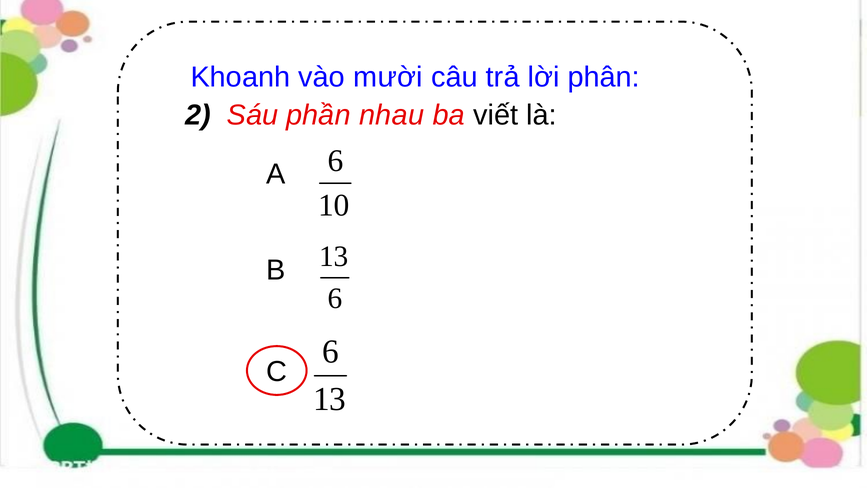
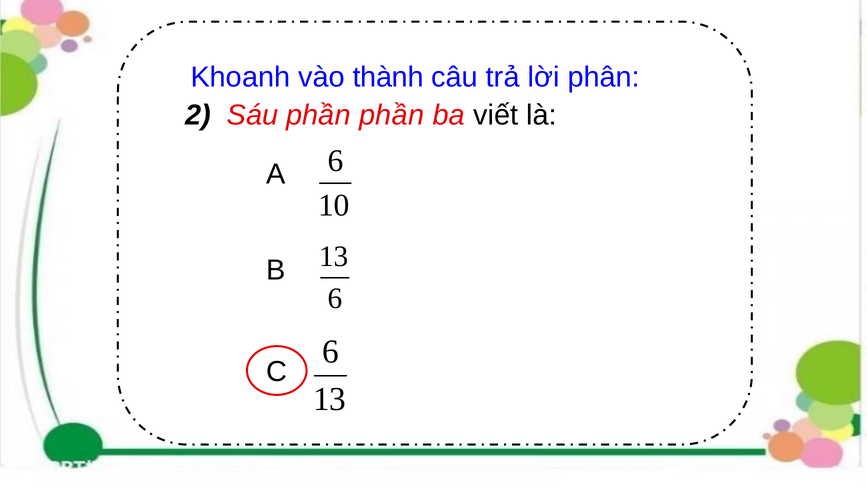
mười: mười -> thành (388, 77)
phần nhau: nhau -> phần (392, 115)
